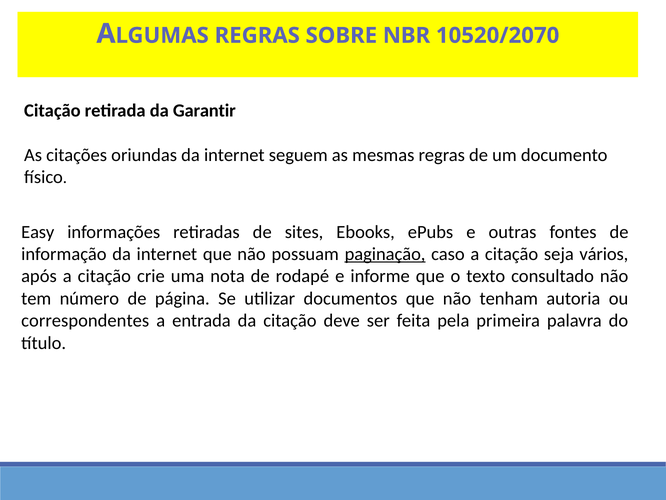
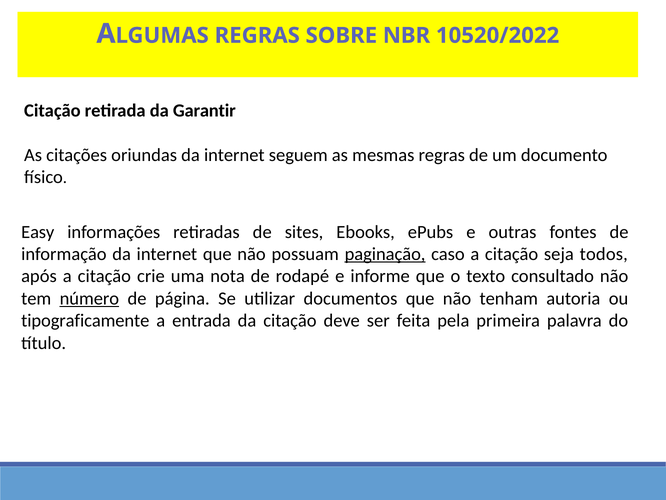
10520/2070: 10520/2070 -> 10520/2022 (498, 35)
vários: vários -> todos (604, 254)
número underline: none -> present (89, 298)
correspondentes: correspondentes -> tipograficamente (85, 320)
